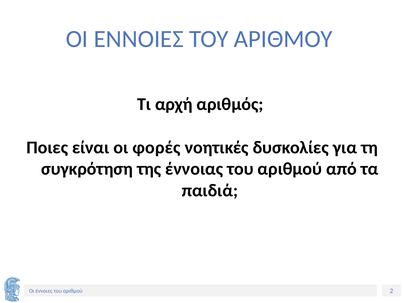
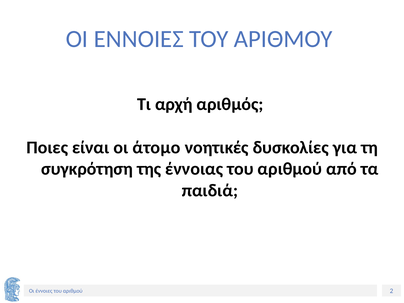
φορές: φορές -> άτομο (156, 147)
